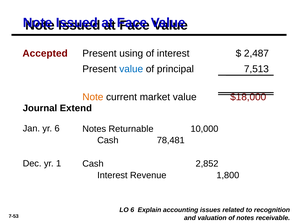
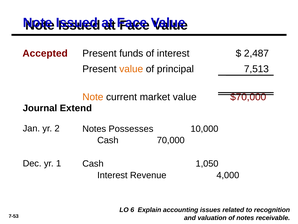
using: using -> funds (131, 53)
value colour: blue -> orange (131, 69)
$18,000: $18,000 -> $70,000 (248, 97)
yr 6: 6 -> 2 (57, 128)
Returnable: Returnable -> Possesses (131, 129)
78,481: 78,481 -> 70,000 (171, 140)
2,852: 2,852 -> 1,050 (207, 163)
1,800: 1,800 -> 4,000 (228, 175)
